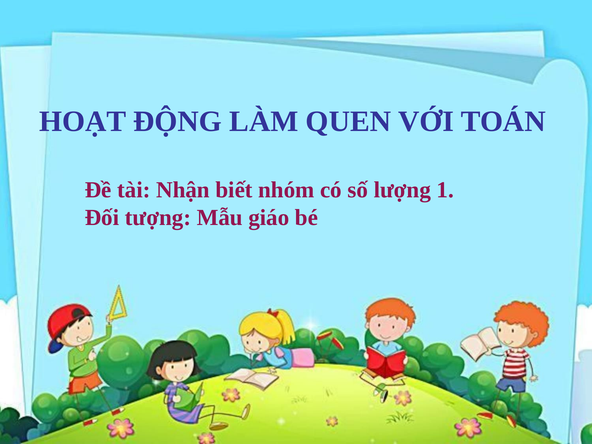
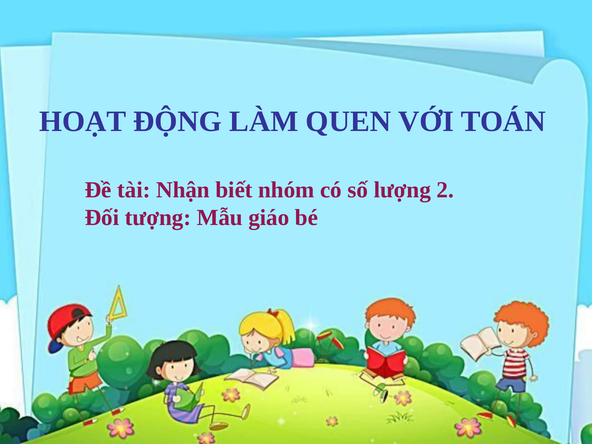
1: 1 -> 2 (445, 190)
